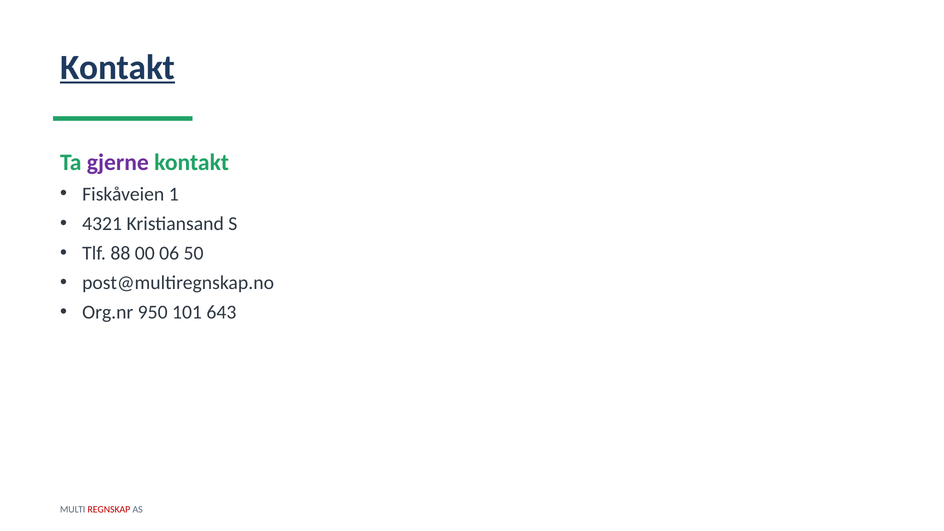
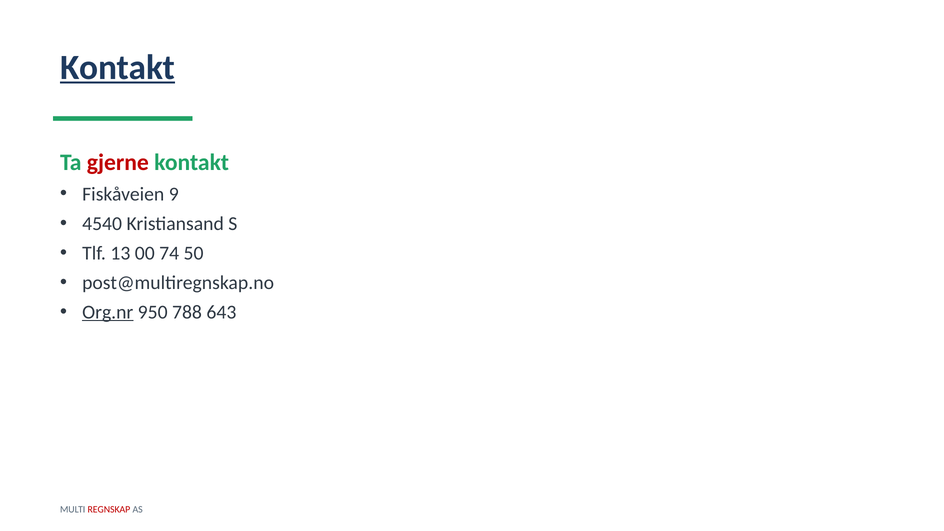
gjerne colour: purple -> red (118, 163)
1: 1 -> 9 (174, 194)
4321: 4321 -> 4540 (102, 224)
88: 88 -> 13 (120, 253)
06: 06 -> 74 (169, 253)
Org.nr underline: none -> present (108, 312)
101: 101 -> 788 (187, 312)
